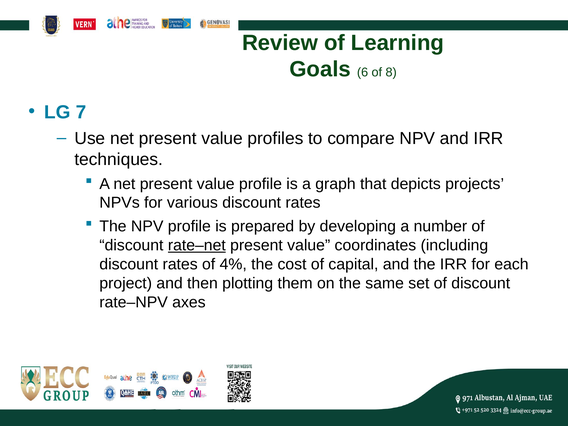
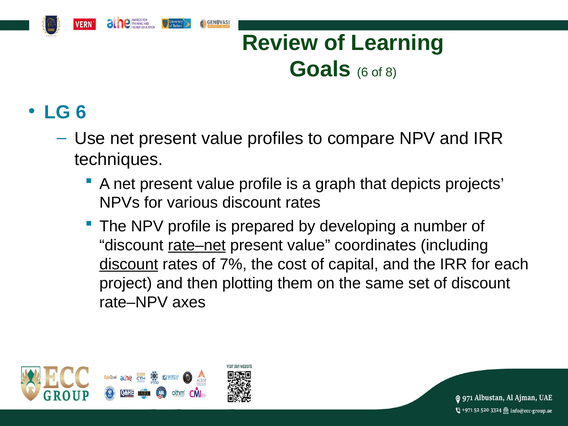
LG 7: 7 -> 6 (81, 112)
discount underline: none -> present (129, 264)
4%: 4% -> 7% (233, 264)
